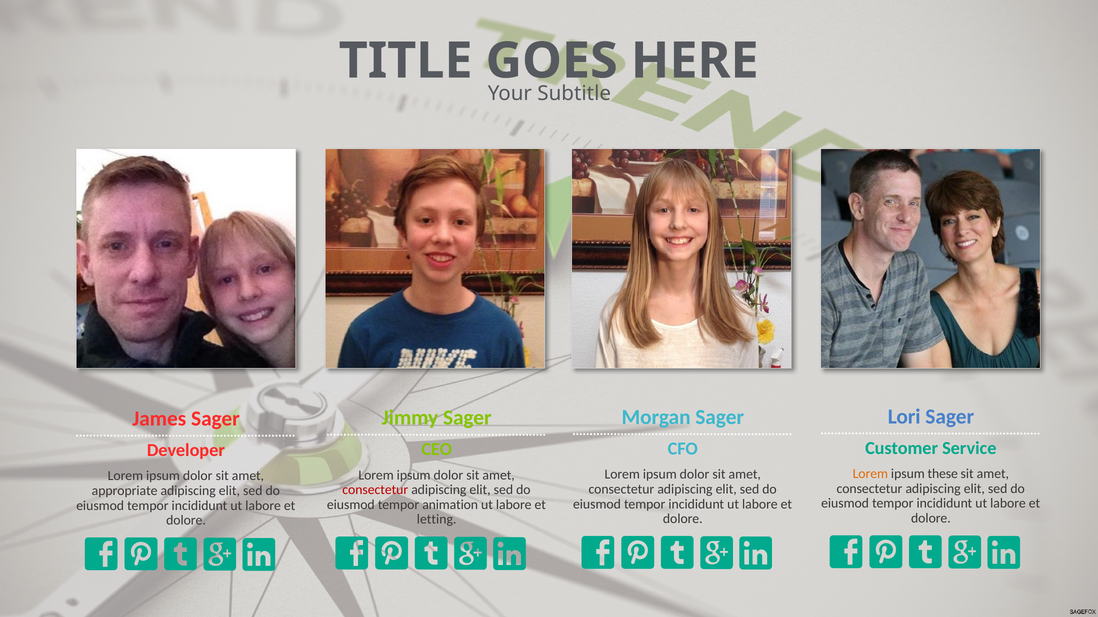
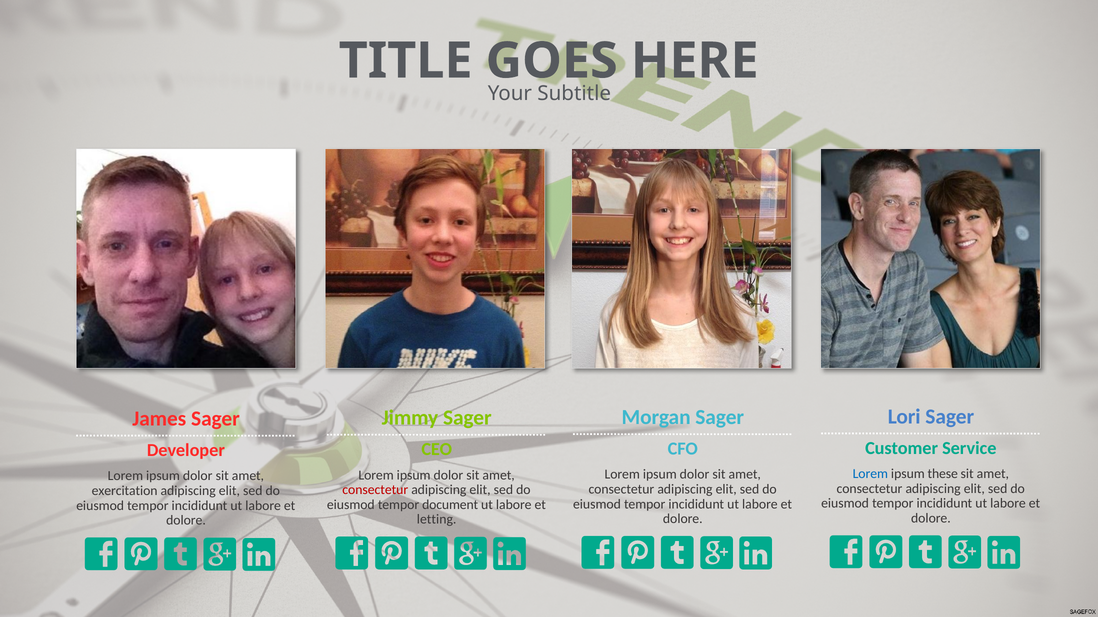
Lorem colour: orange -> blue (870, 474)
appropriate: appropriate -> exercitation (125, 491)
animation: animation -> document (450, 505)
